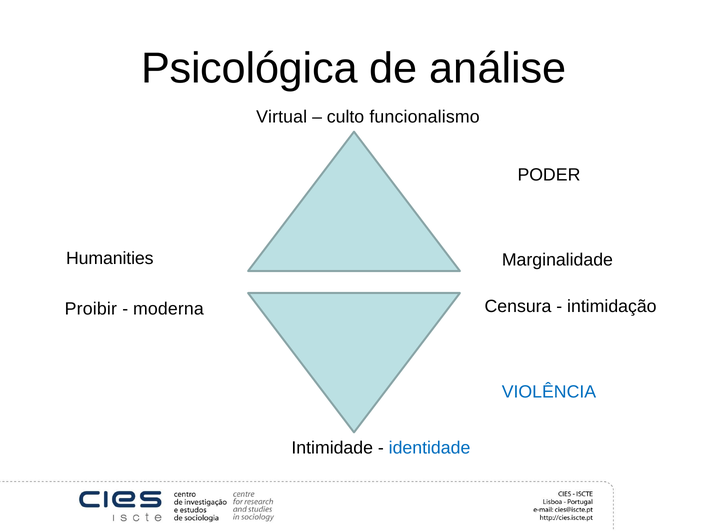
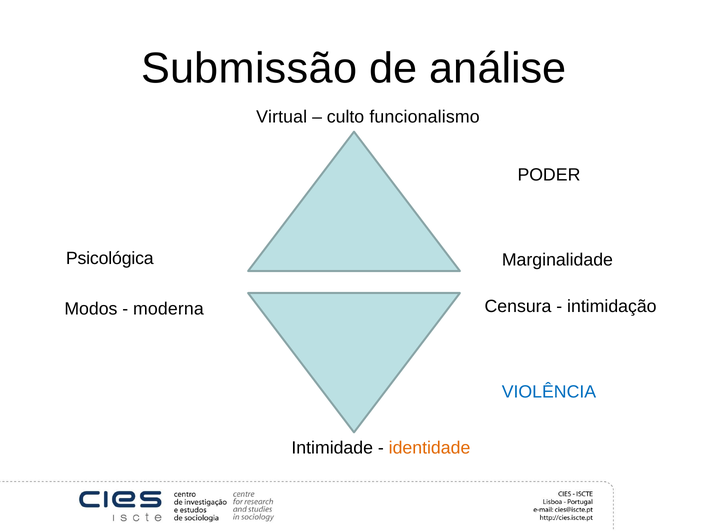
Psicológica: Psicológica -> Submissão (249, 69)
Humanities: Humanities -> Psicológica (110, 259)
Proibir: Proibir -> Modos (91, 309)
identidade colour: blue -> orange (430, 448)
